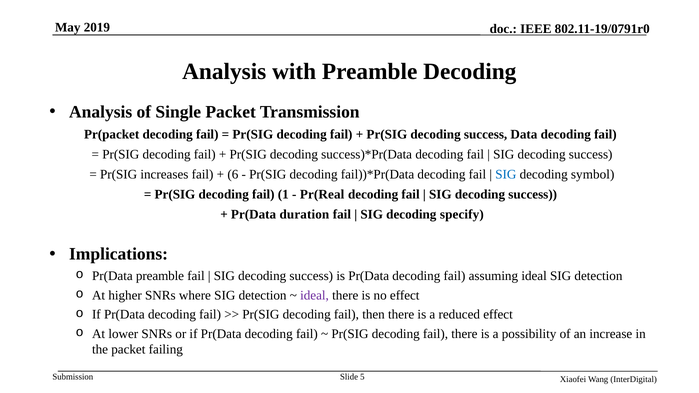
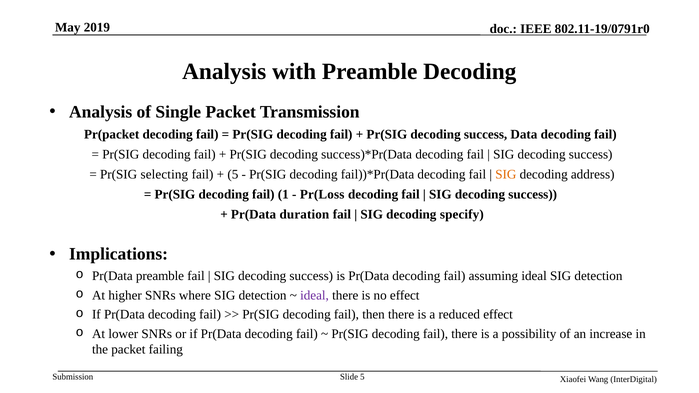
increases: increases -> selecting (164, 174)
6: 6 -> 5 (233, 174)
SIG colour: blue -> orange (506, 174)
symbol: symbol -> address (593, 174)
Pr(Real: Pr(Real -> Pr(Loss (322, 195)
